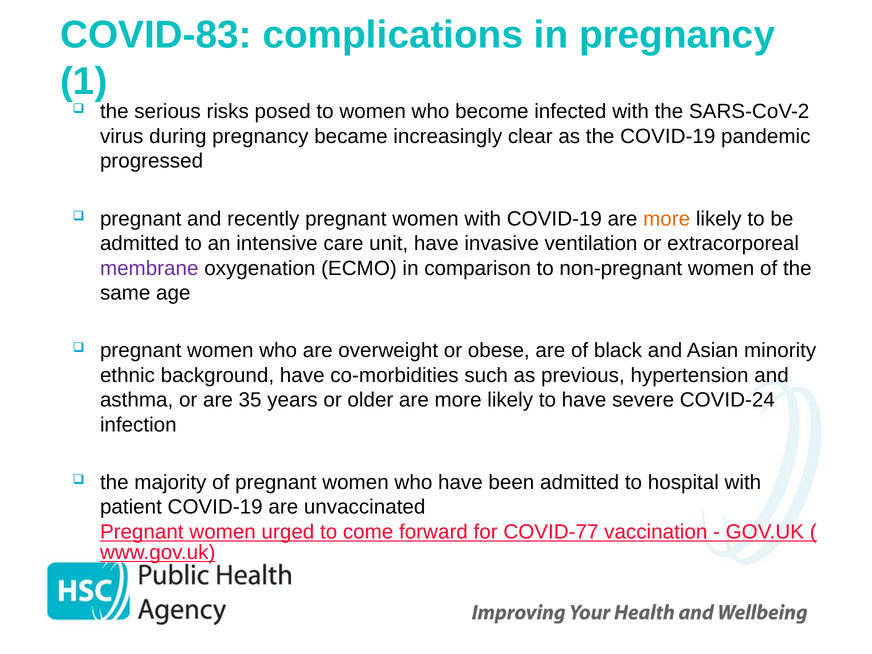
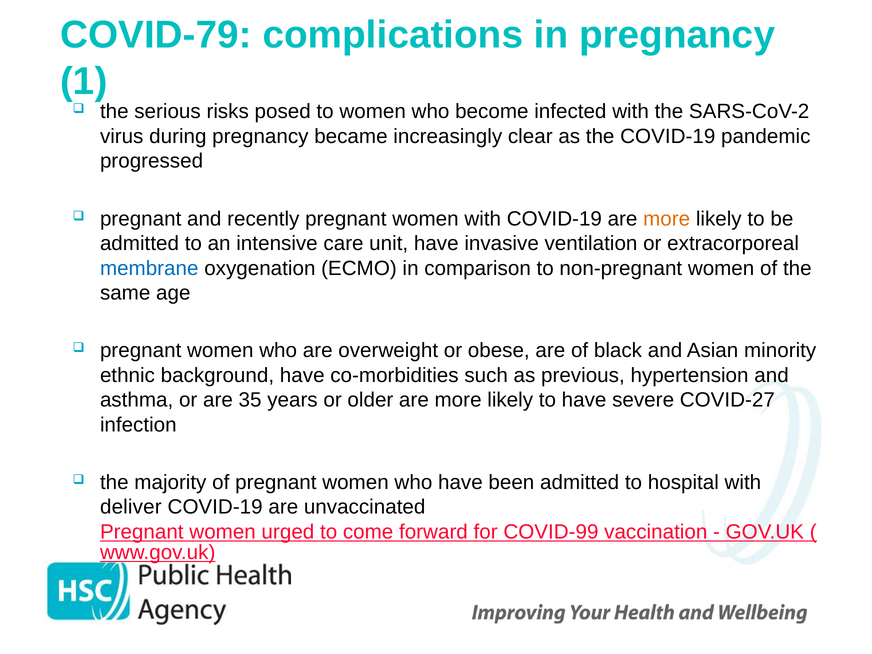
COVID-83: COVID-83 -> COVID-79 (156, 35)
membrane colour: purple -> blue (149, 268)
COVID-24: COVID-24 -> COVID-27 (727, 400)
patient: patient -> deliver (131, 507)
COVID-77: COVID-77 -> COVID-99 (551, 532)
